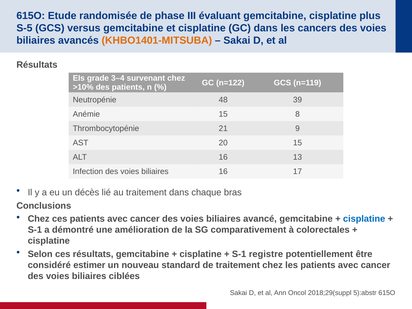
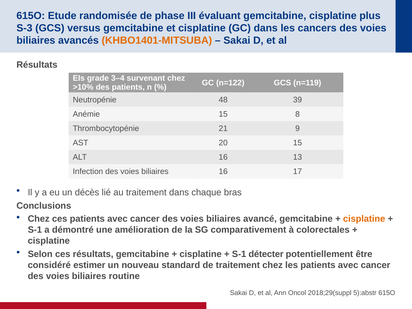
S-5: S-5 -> S-3 (24, 28)
cisplatine colour: blue -> orange (364, 219)
registre: registre -> détecter (266, 254)
ciblées: ciblées -> routine (124, 276)
